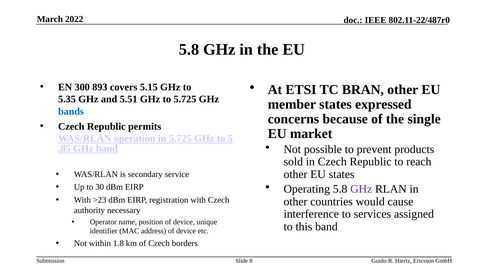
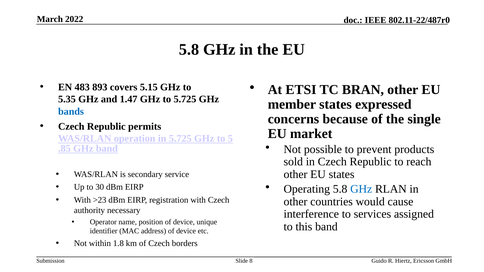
300: 300 -> 483 (82, 87)
5.51: 5.51 -> 1.47 (129, 99)
GHz colour: purple -> blue (361, 189)
